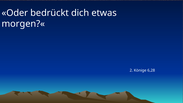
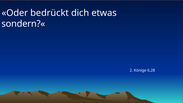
morgen?«: morgen?« -> sondern?« (23, 24)
